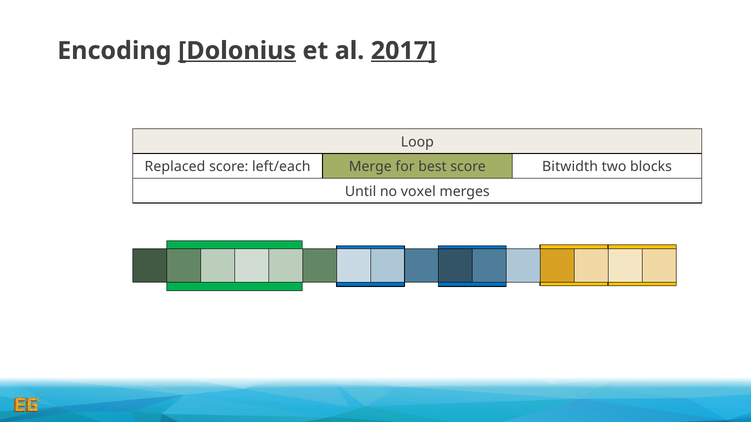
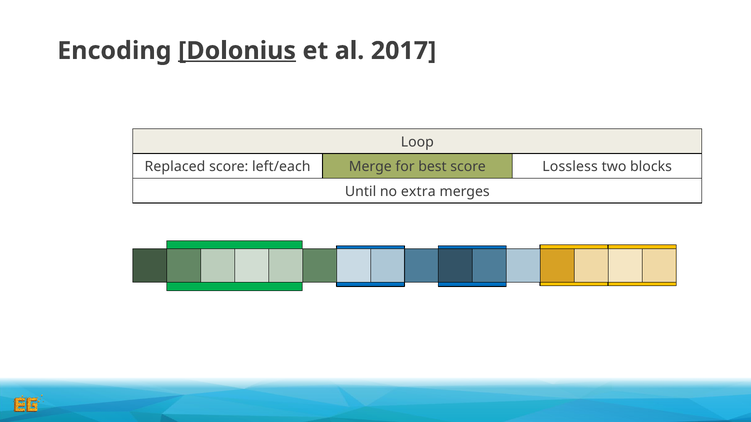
2017 underline: present -> none (404, 51)
Bitwidth: Bitwidth -> Lossless (570, 167)
voxel: voxel -> extra (418, 192)
